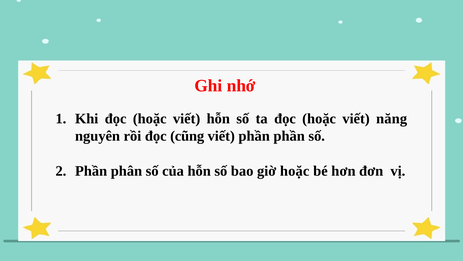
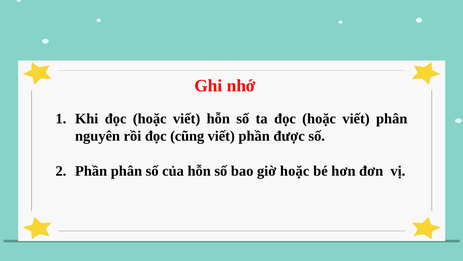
viết năng: năng -> phân (392, 118)
phần phần: phần -> được (289, 136)
